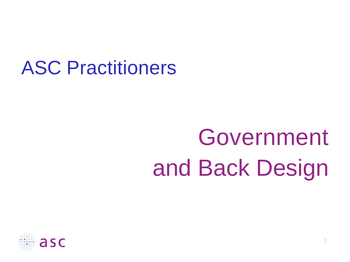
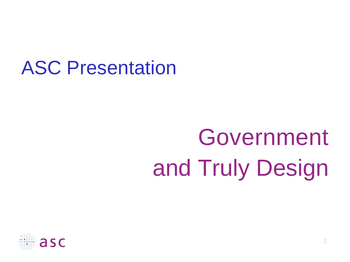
Practitioners: Practitioners -> Presentation (122, 68)
Back: Back -> Truly (224, 169)
